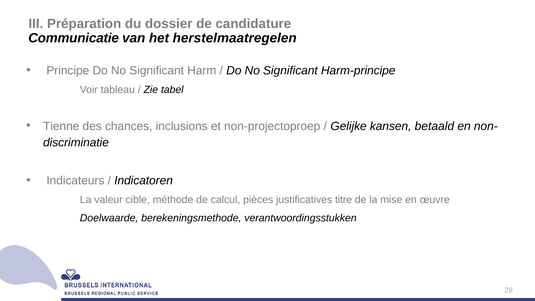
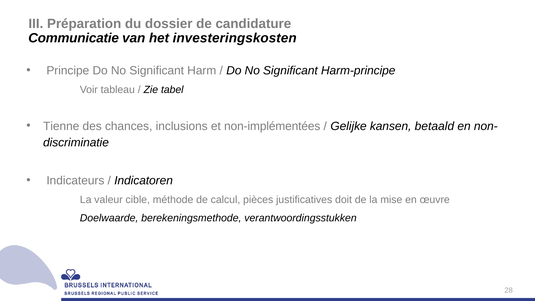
herstelmaatregelen: herstelmaatregelen -> investeringskosten (235, 38)
non-projectoproep: non-projectoproep -> non-implémentées (272, 126)
titre: titre -> doit (344, 200)
